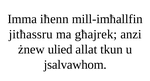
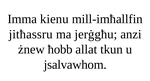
iħenn: iħenn -> kienu (54, 19)
għajrek: għajrek -> jerġgħu (96, 34)
ulied: ulied -> ħobb (60, 49)
